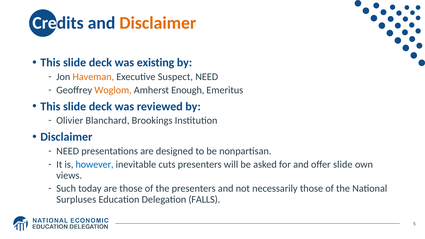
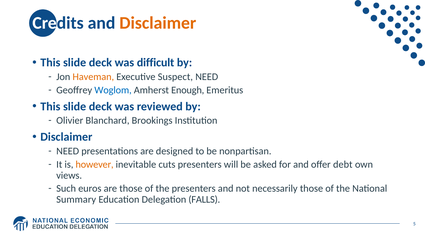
existing: existing -> difficult (156, 63)
Woglom colour: orange -> blue (113, 90)
however colour: blue -> orange (95, 164)
offer slide: slide -> debt (343, 164)
today: today -> euros (90, 189)
Surpluses: Surpluses -> Summary (76, 200)
